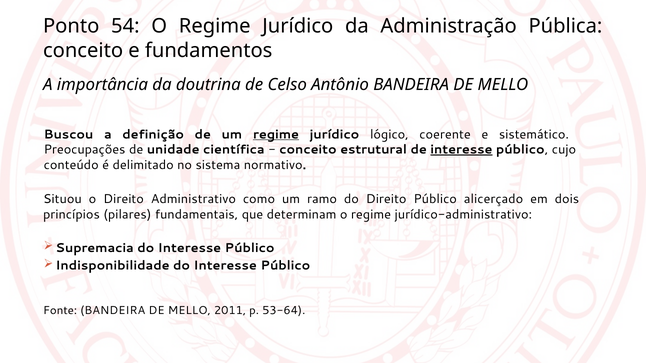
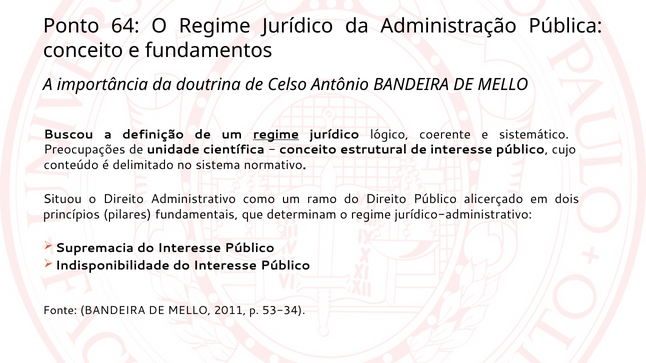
54: 54 -> 64 (125, 26)
interesse underline: present -> none (461, 150)
53-64: 53-64 -> 53-34 (284, 311)
